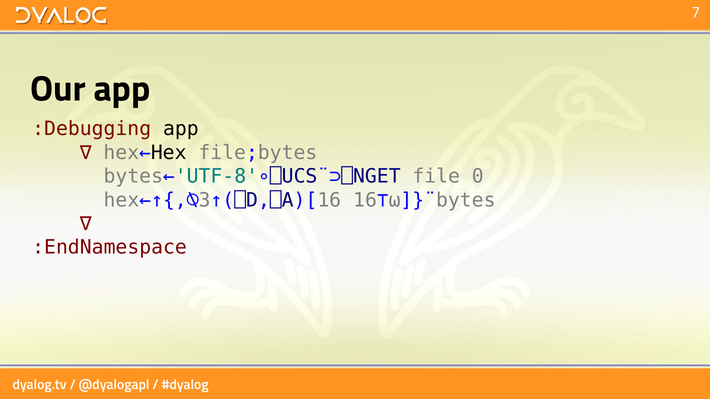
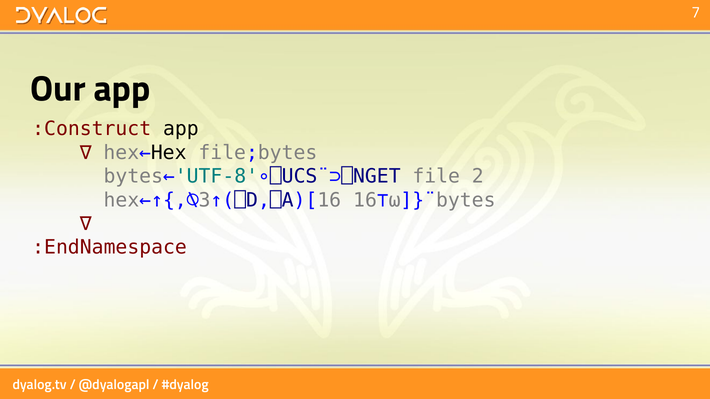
:Debugging: :Debugging -> :Construct (92, 129)
0: 0 -> 2 (478, 177)
